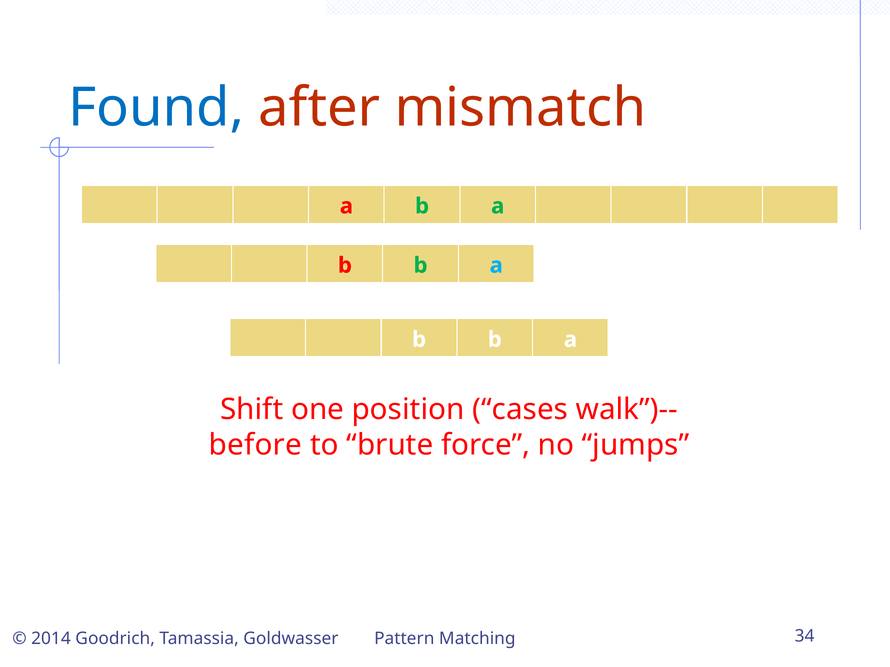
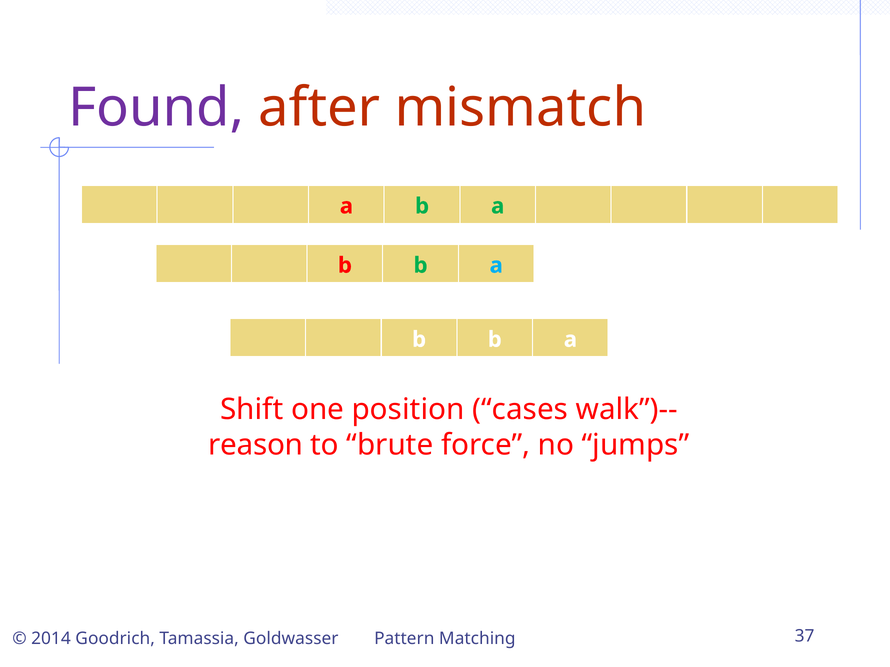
Found colour: blue -> purple (156, 108)
before: before -> reason (256, 446)
34: 34 -> 37 (805, 636)
